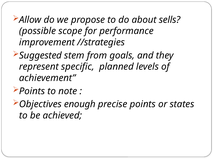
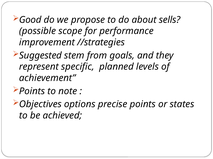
Allow: Allow -> Good (30, 20)
enough: enough -> options (80, 105)
